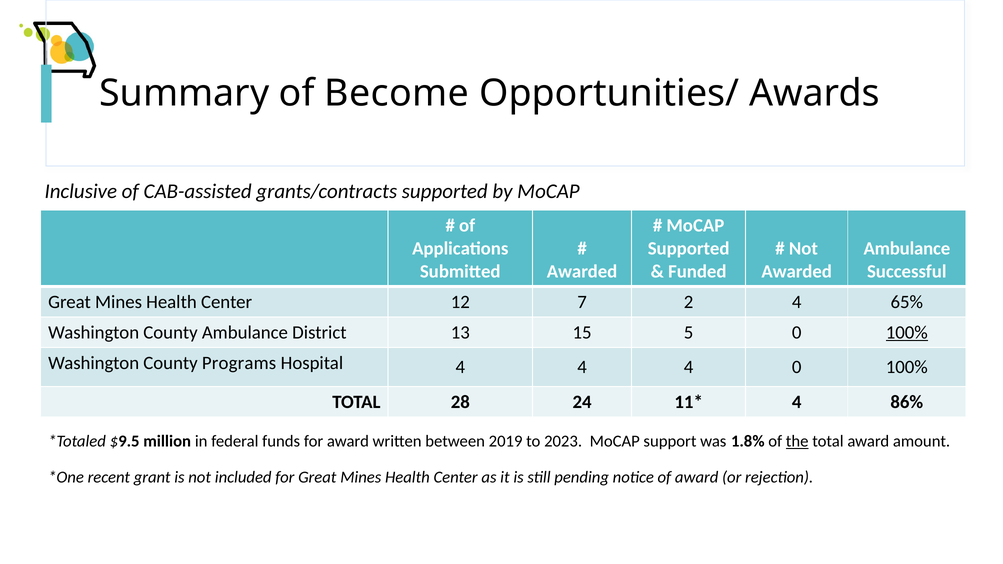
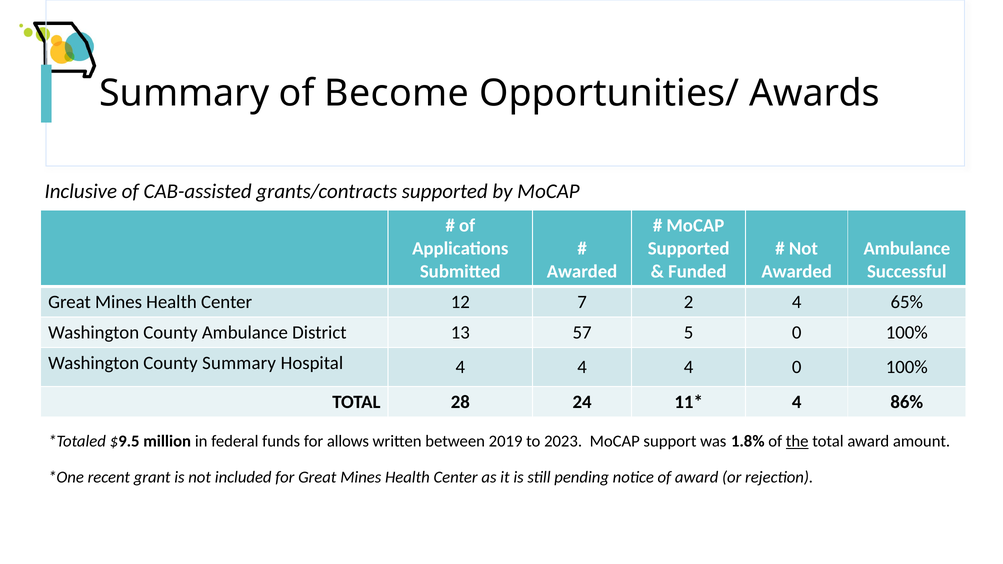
15: 15 -> 57 (582, 333)
100% underline: present -> none (907, 333)
County Programs: Programs -> Summary (239, 363)
for award: award -> allows (348, 441)
